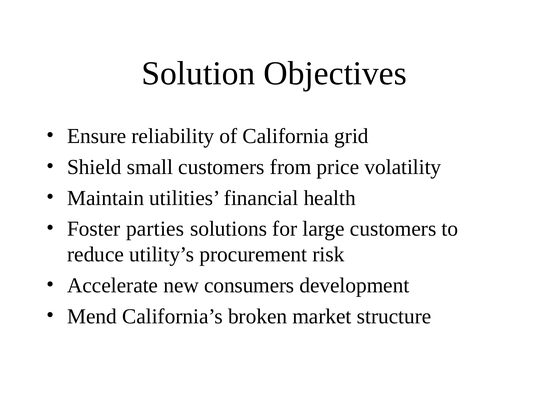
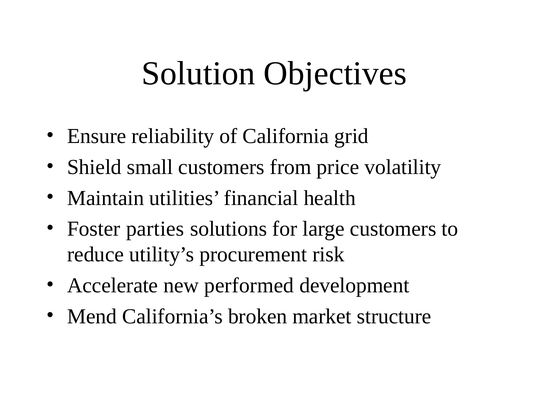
consumers: consumers -> performed (249, 285)
